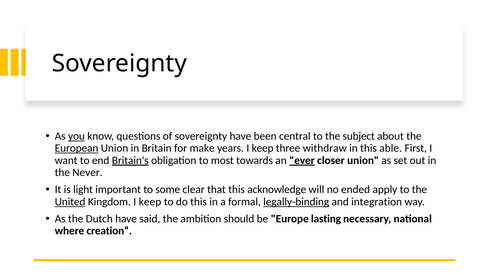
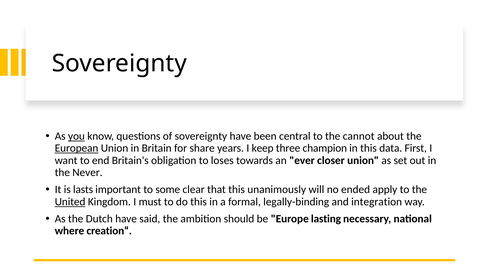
subject: subject -> cannot (359, 136)
make: make -> share (202, 148)
withdraw: withdraw -> champion (325, 148)
able: able -> data (391, 148)
Britain's underline: present -> none (130, 160)
most: most -> loses (222, 160)
ever underline: present -> none (302, 160)
light: light -> lasts (83, 190)
acknowledge: acknowledge -> unanimously (277, 190)
Kingdom I keep: keep -> must (150, 202)
legally-binding underline: present -> none (296, 202)
